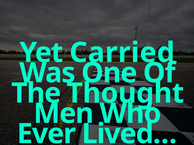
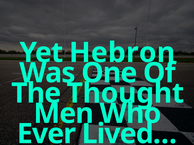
Carried: Carried -> Hebron (122, 53)
